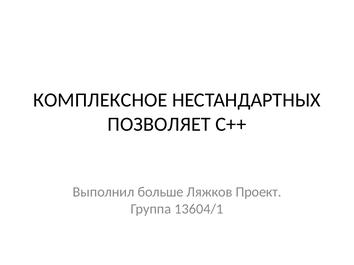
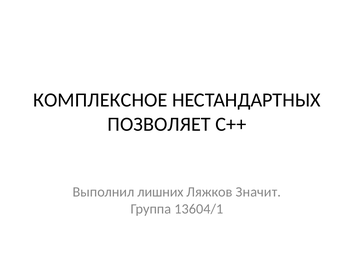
больше: больше -> лишних (160, 192)
Проект: Проект -> Значит (258, 192)
